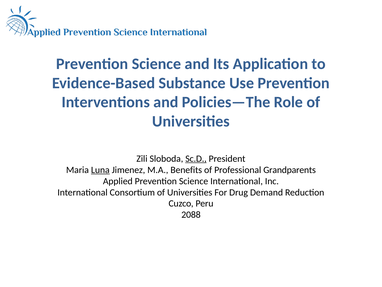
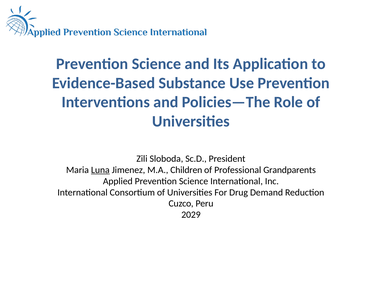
Sc.D underline: present -> none (196, 158)
Benefits: Benefits -> Children (186, 170)
2088: 2088 -> 2029 (191, 214)
